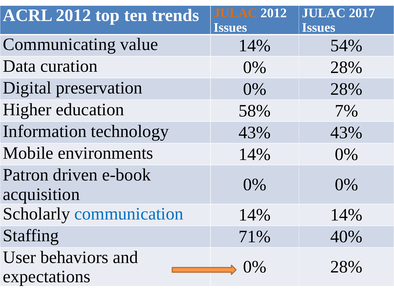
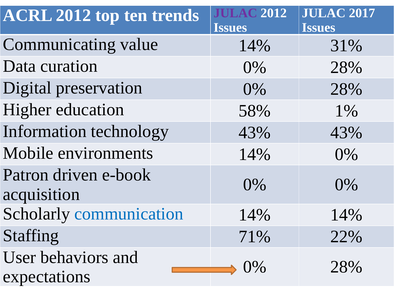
JULAC colour: orange -> purple (235, 13)
54%: 54% -> 31% (346, 46)
7%: 7% -> 1% (346, 111)
40%: 40% -> 22% (346, 237)
